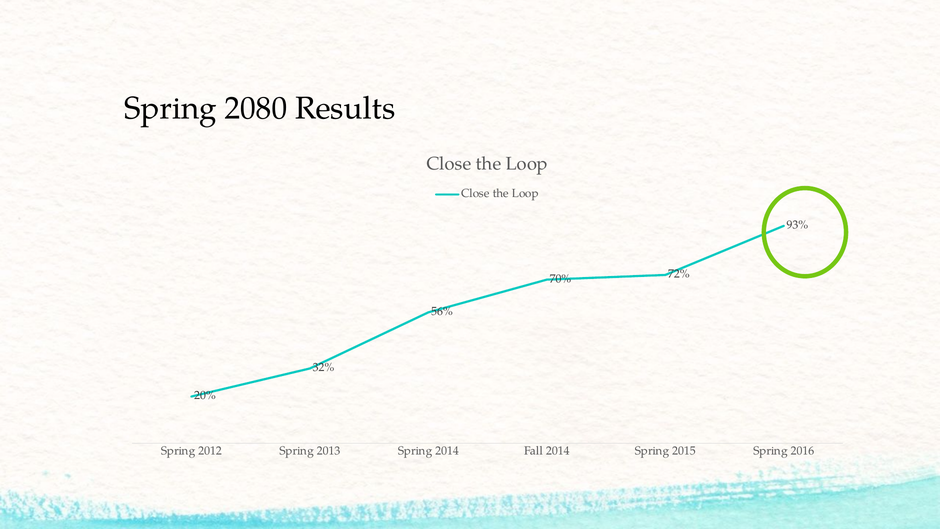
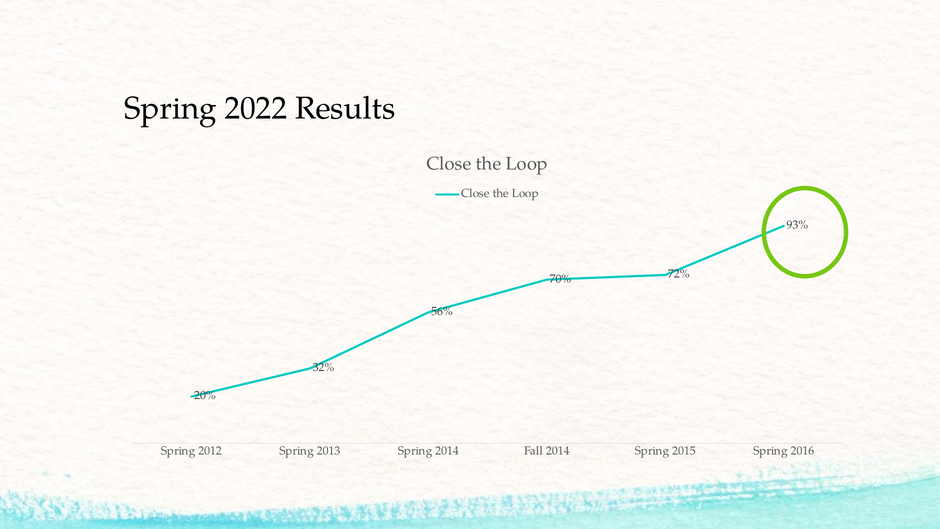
2080: 2080 -> 2022 (256, 109)
